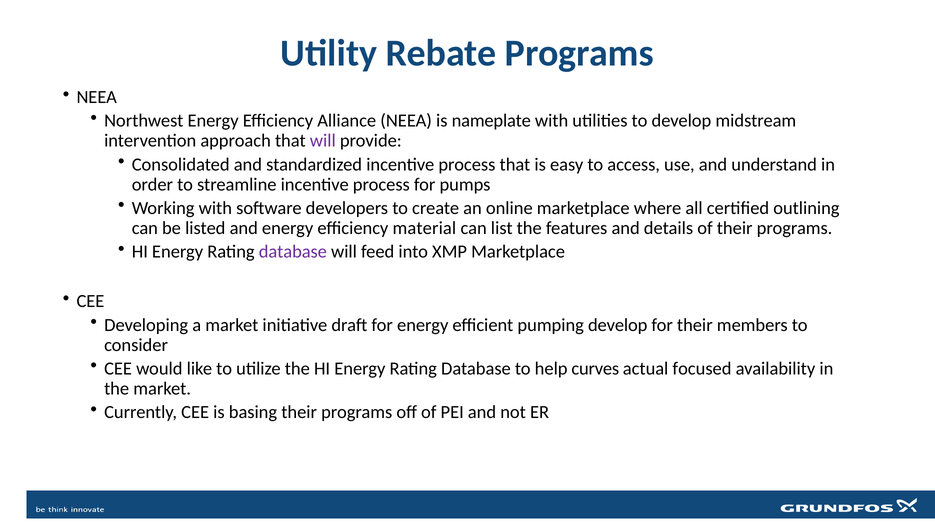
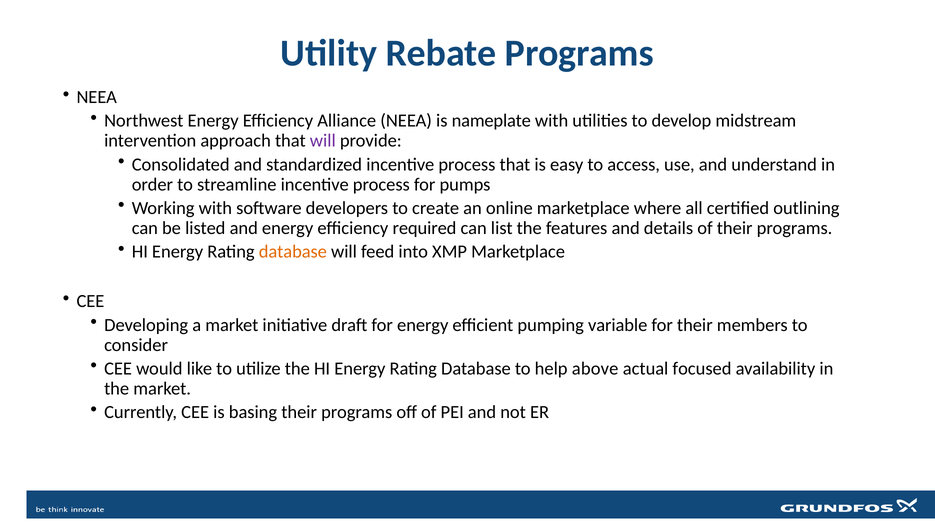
material: material -> required (425, 228)
database colour: purple -> orange (293, 252)
pumping develop: develop -> variable (618, 325)
curves: curves -> above (595, 369)
